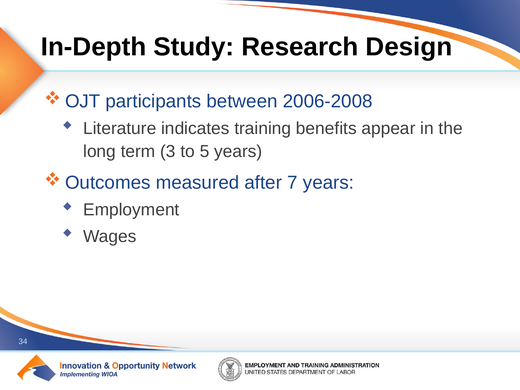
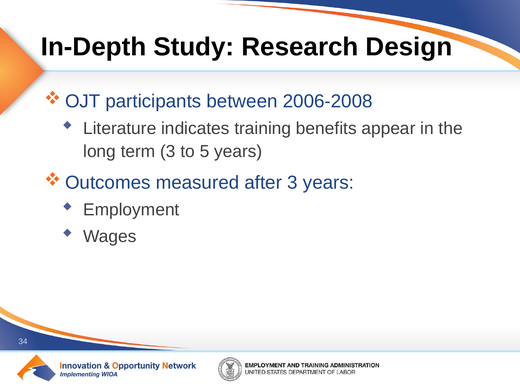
after 7: 7 -> 3 (292, 183)
